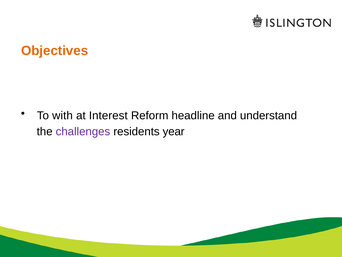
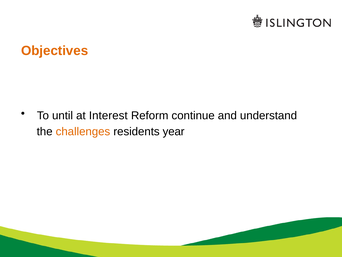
with: with -> until (63, 115)
headline: headline -> continue (193, 115)
challenges colour: purple -> orange (83, 131)
